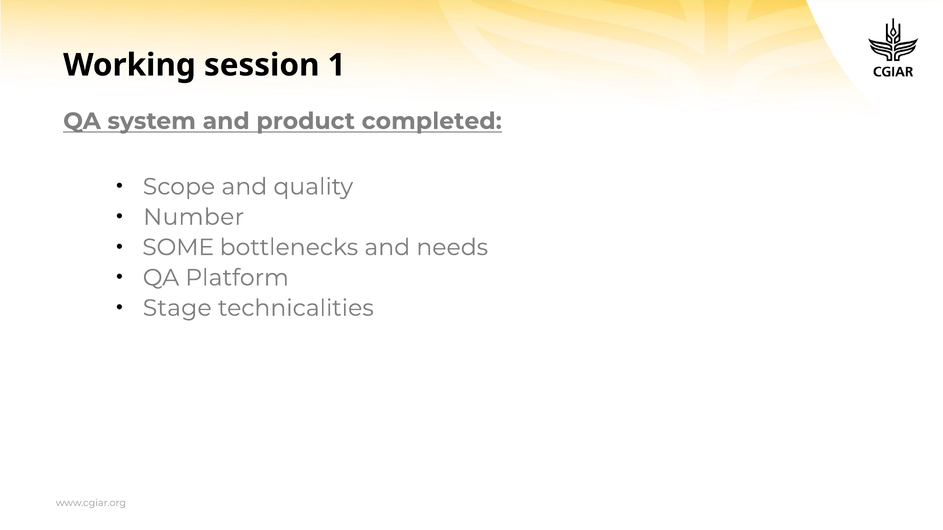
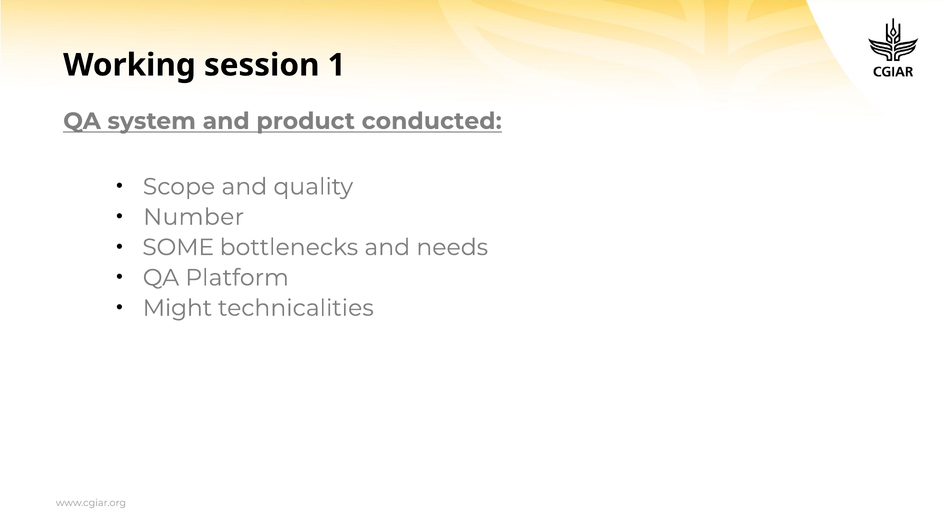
completed: completed -> conducted (432, 121)
Stage: Stage -> Might (177, 308)
